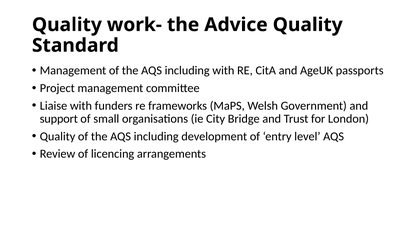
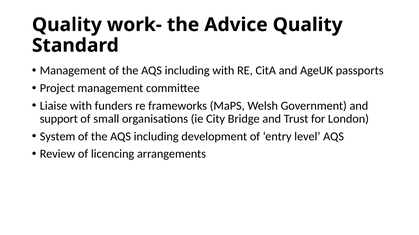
Quality: Quality -> System (58, 137)
